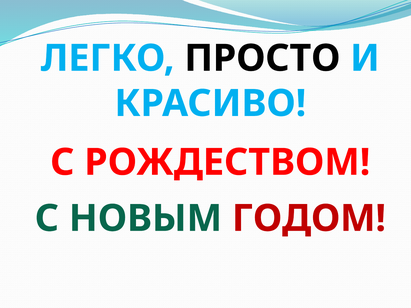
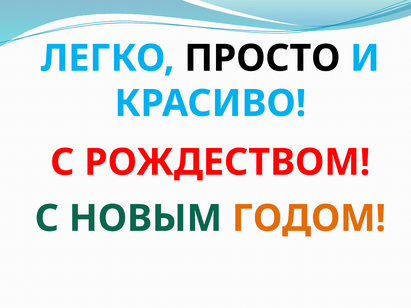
ГОДОМ colour: red -> orange (309, 219)
